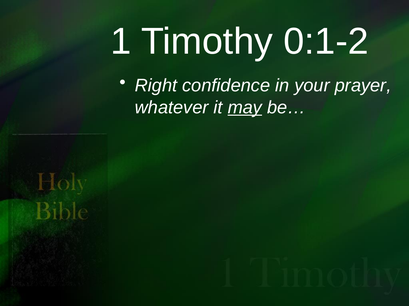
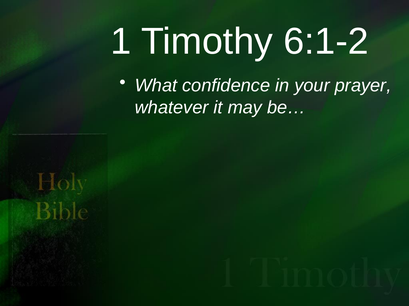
0:1-2: 0:1-2 -> 6:1-2 (326, 41)
Right: Right -> What (156, 86)
may underline: present -> none (245, 108)
